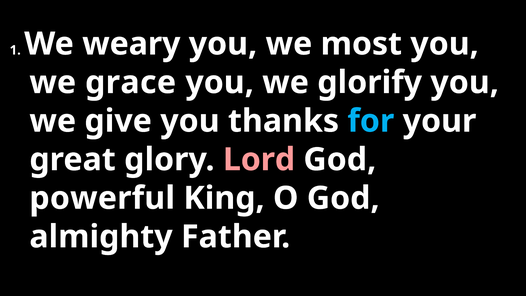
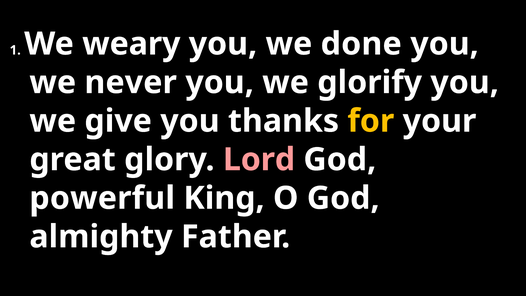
most: most -> done (361, 44)
grace: grace -> never (131, 82)
for colour: light blue -> yellow (371, 121)
